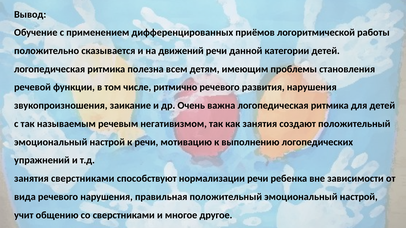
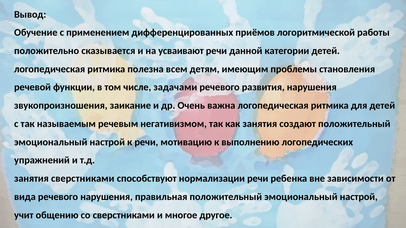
движений: движений -> усваивают (181, 51)
ритмично: ритмично -> задачами (175, 87)
